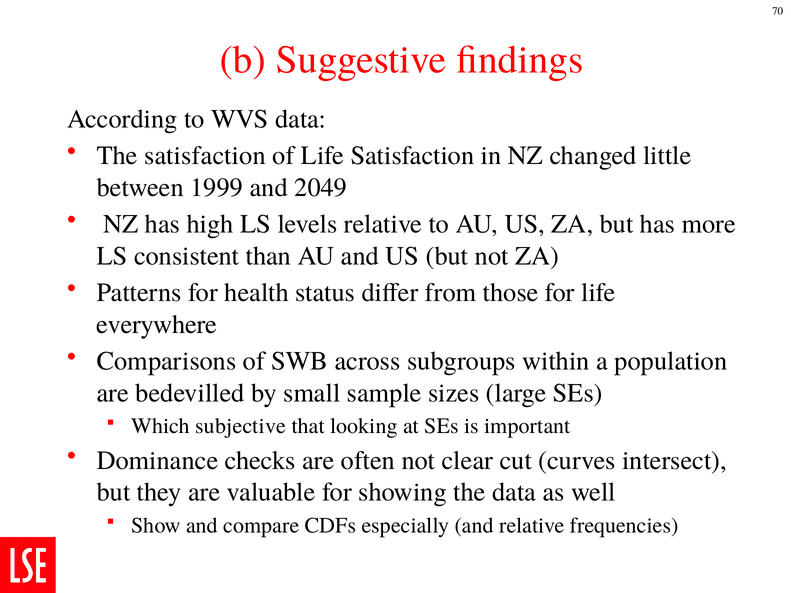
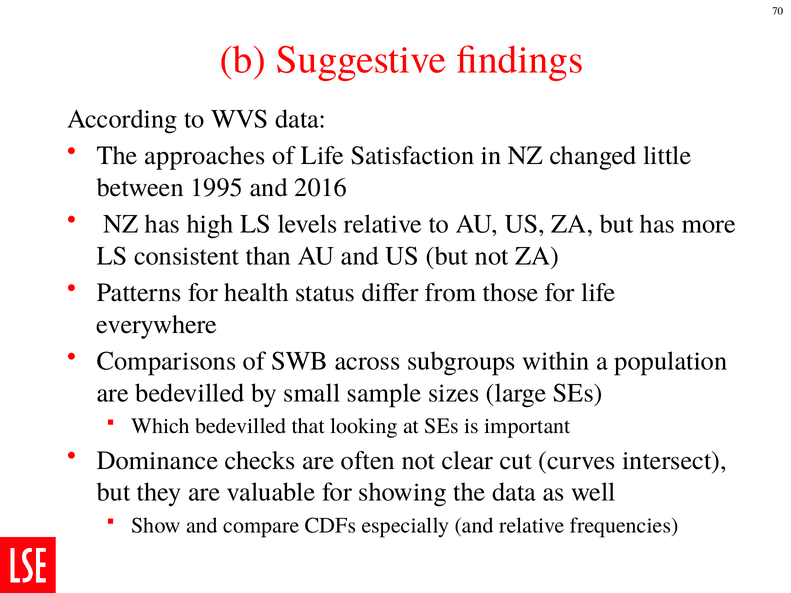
The satisfaction: satisfaction -> approaches (205, 156)
1999: 1999 -> 1995 (217, 187)
2049: 2049 -> 2016 (321, 187)
Which subjective: subjective -> bedevilled (241, 426)
